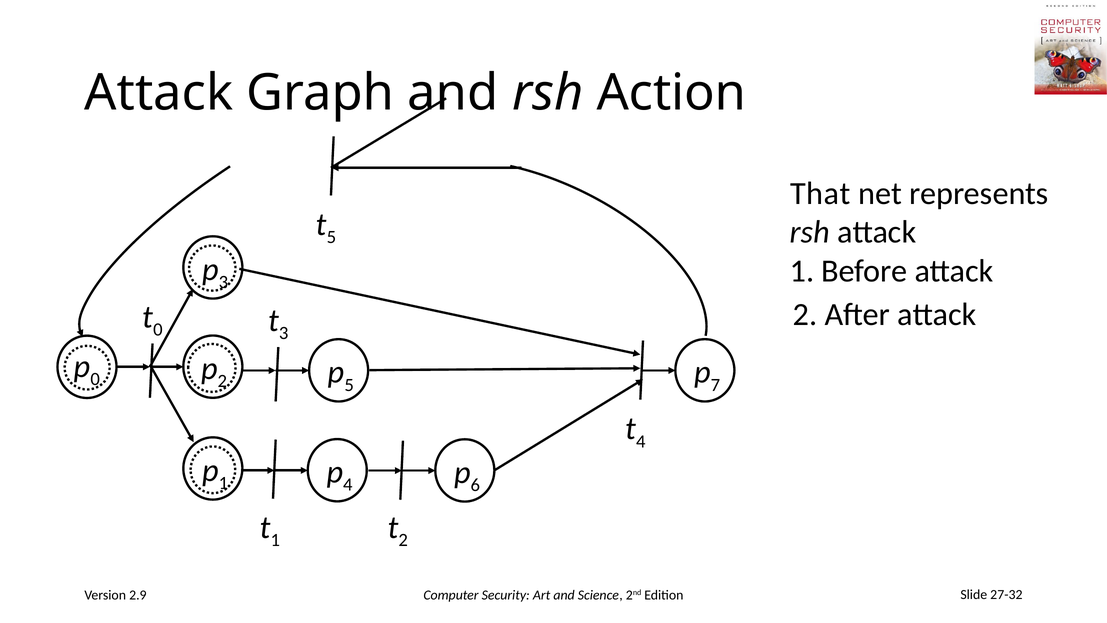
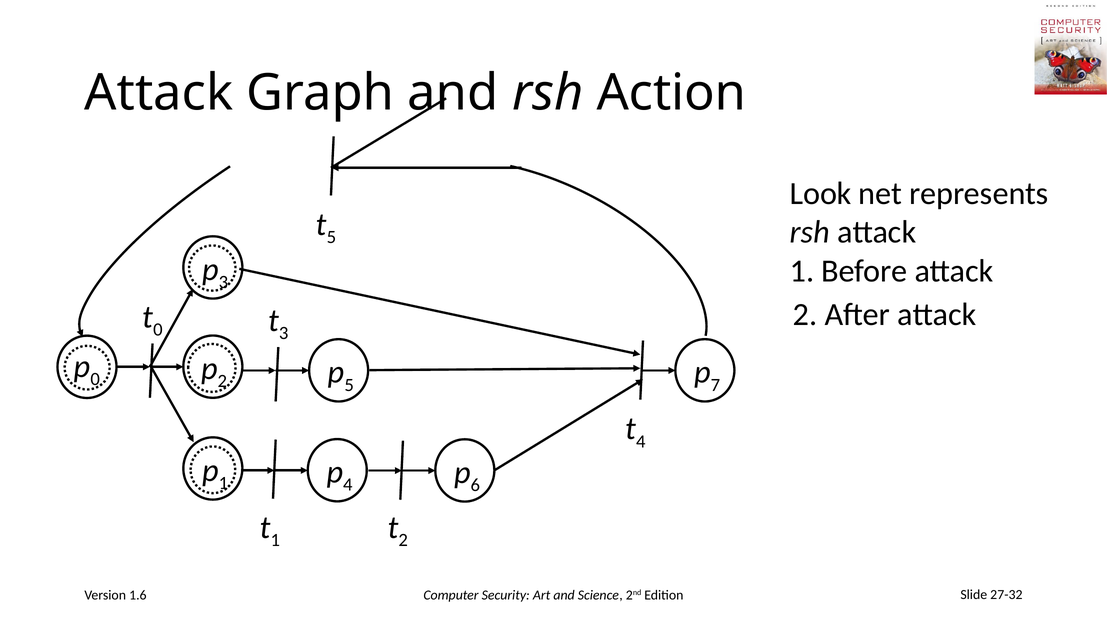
That: That -> Look (821, 193)
2.9: 2.9 -> 1.6 (138, 595)
